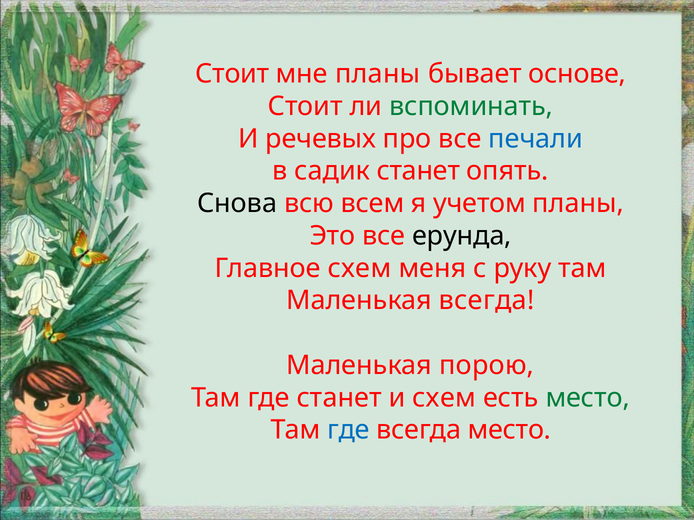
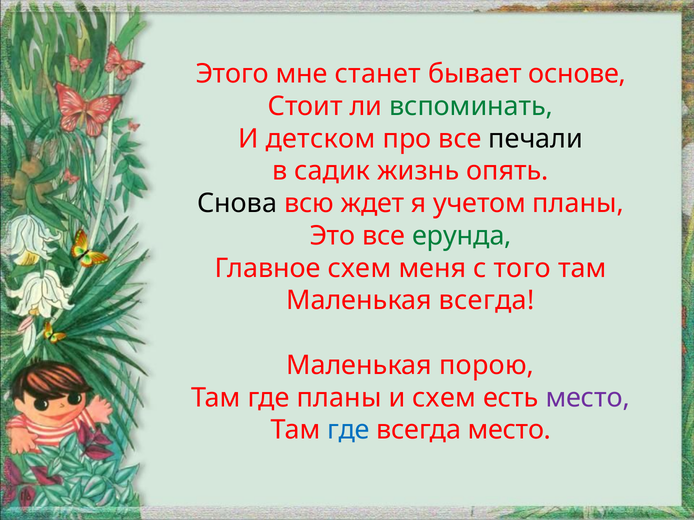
Стоит: Стоит -> Этого (232, 74)
мне планы: планы -> станет (378, 74)
речевых: речевых -> детском (320, 139)
печали colour: blue -> black (536, 139)
садик станет: станет -> жизнь (418, 171)
всем: всем -> ждет (373, 204)
ерунда colour: black -> green (462, 236)
руку: руку -> того (522, 268)
где станет: станет -> планы (339, 398)
место colour: green -> purple (588, 398)
